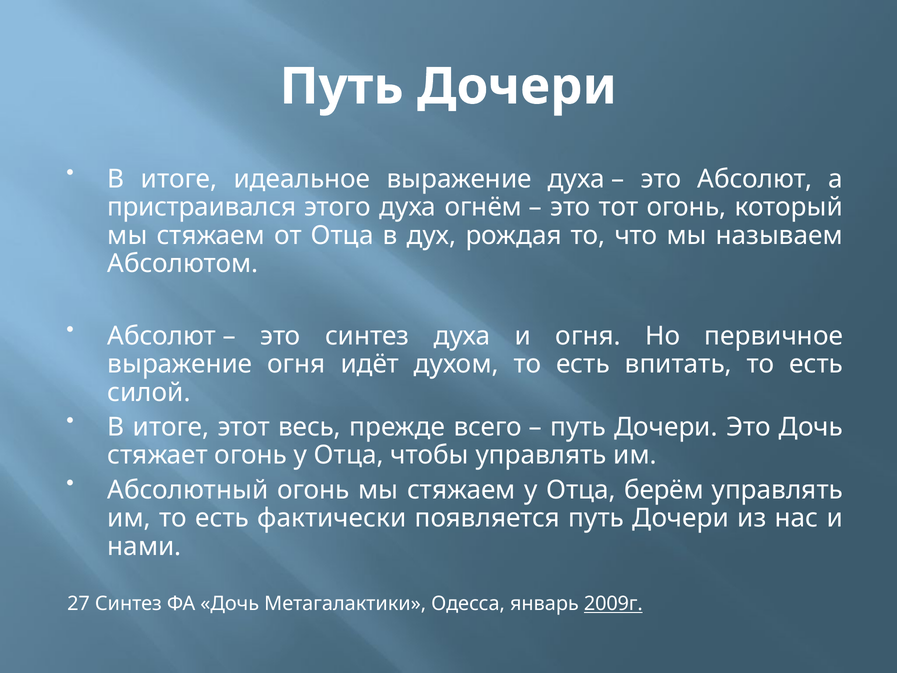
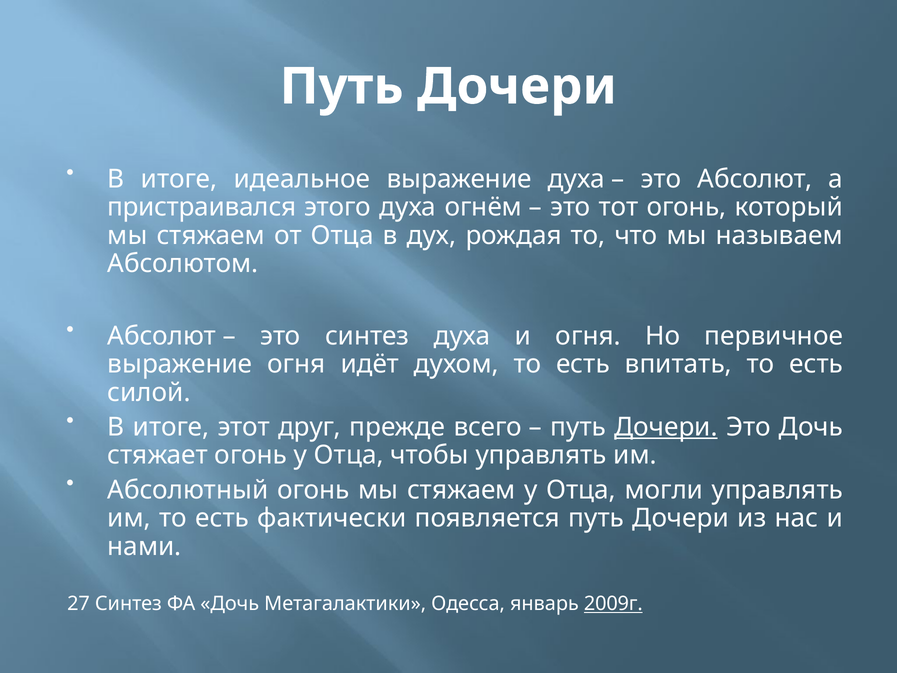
весь: весь -> друг (310, 427)
Дочери underline: none -> present (666, 427)
берём: берём -> могли (664, 490)
